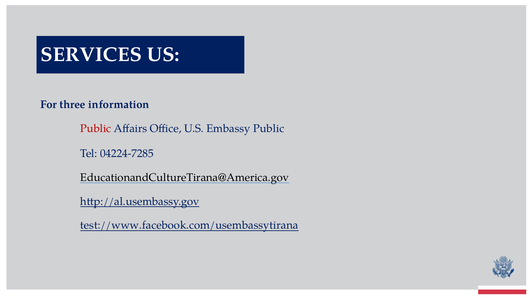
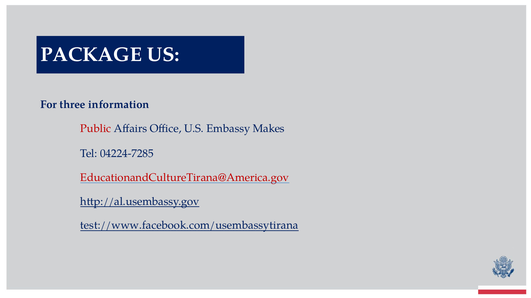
SERVICES: SERVICES -> PACKAGE (91, 55)
Embassy Public: Public -> Makes (269, 129)
EducationandCultureTirana@America.gov colour: black -> red (185, 178)
